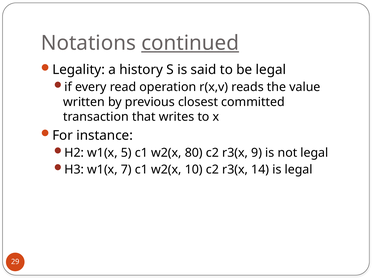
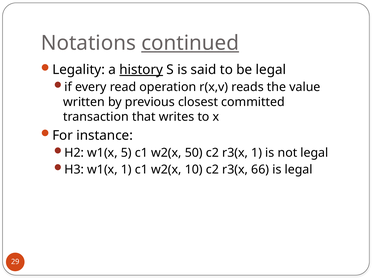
history underline: none -> present (141, 70)
80: 80 -> 50 (194, 153)
r3(x 9: 9 -> 1 (257, 153)
w1(x 7: 7 -> 1 (126, 170)
14: 14 -> 66 (260, 170)
